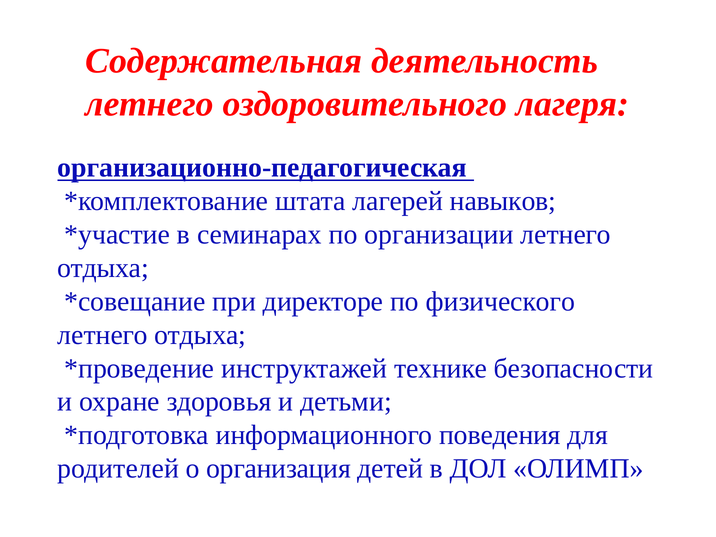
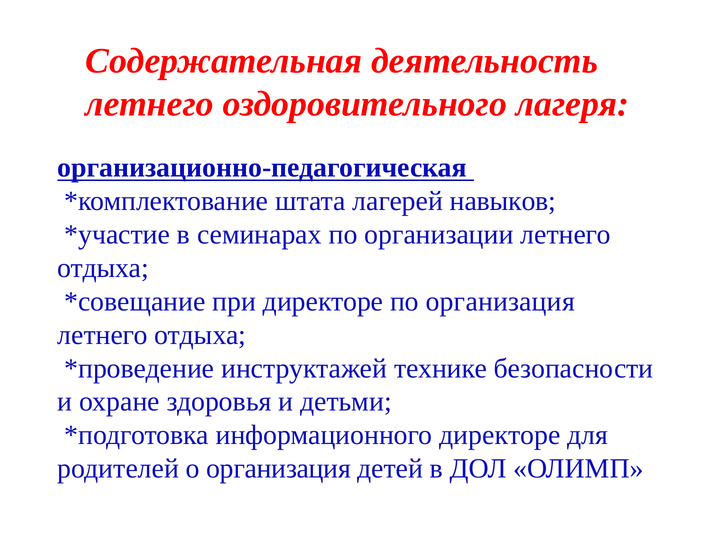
по физического: физического -> организация (500, 301)
информационного поведения: поведения -> директоре (500, 435)
